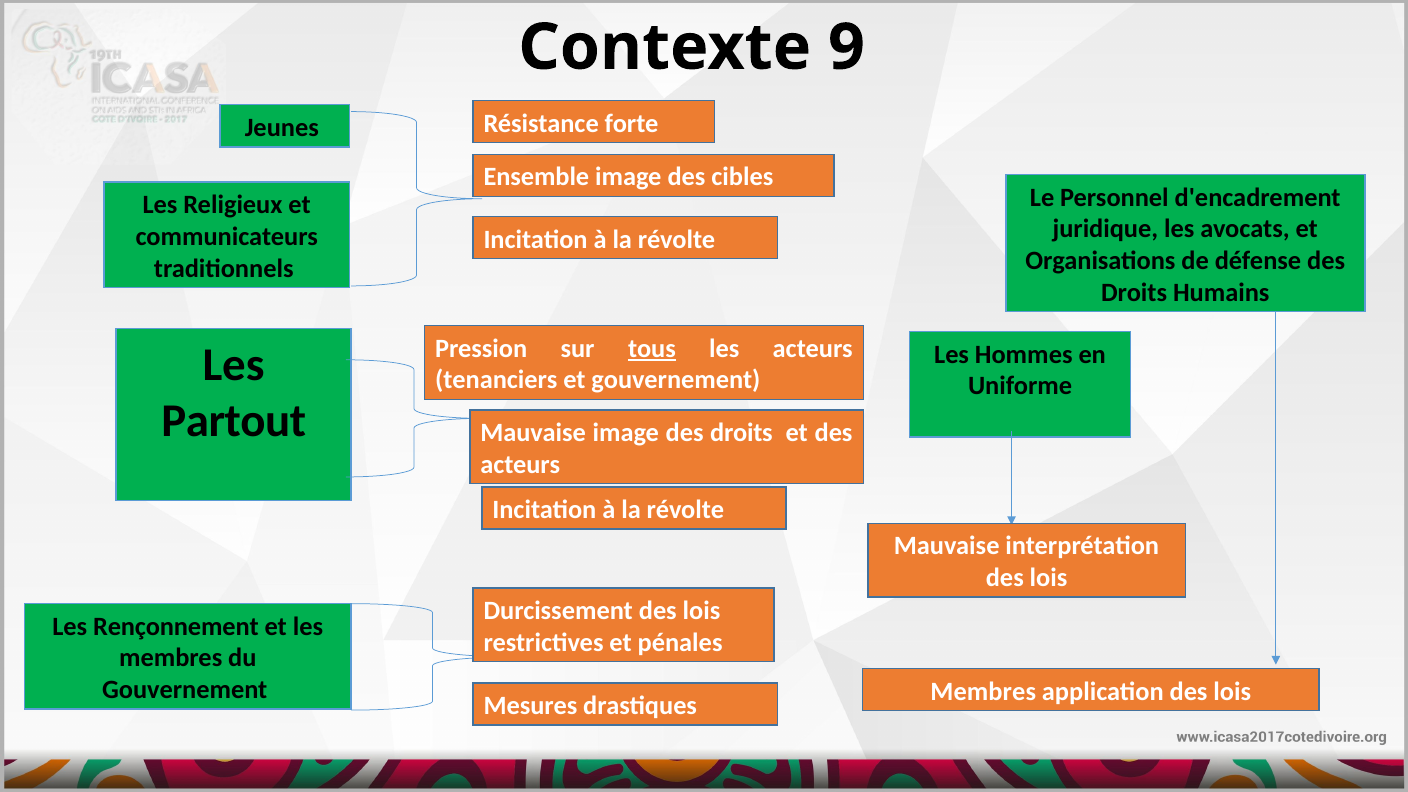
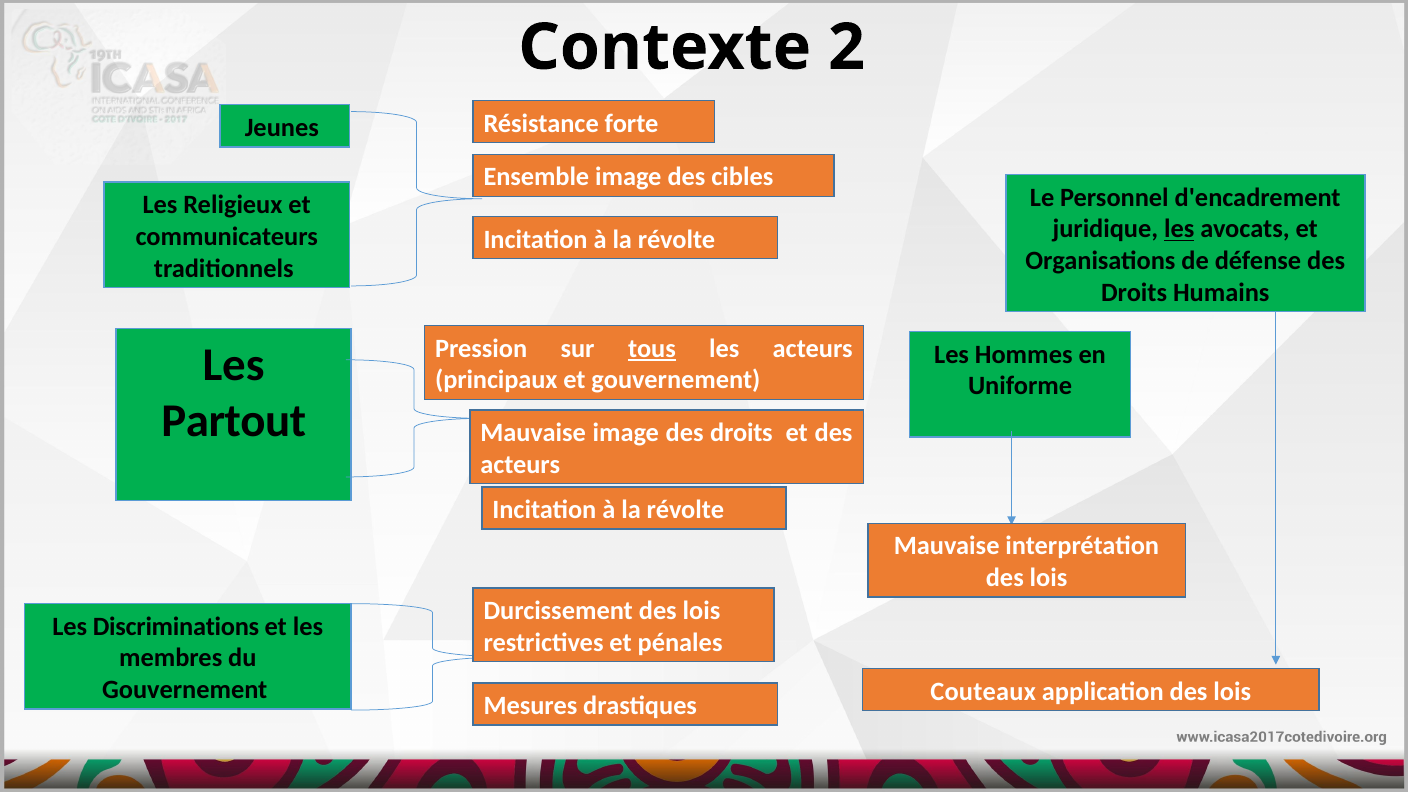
9: 9 -> 2 (846, 47)
les underline: none -> present (1179, 229)
tenanciers: tenanciers -> principaux (496, 380)
Rençonnement: Rençonnement -> Discriminations (176, 627)
Membres: Membres -> Couteaux (983, 692)
